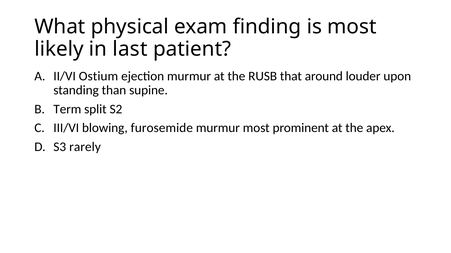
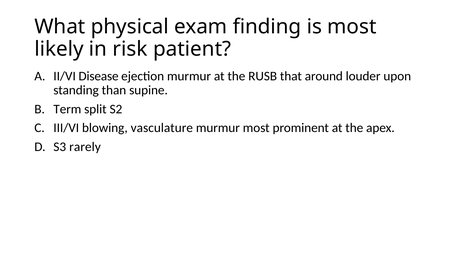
last: last -> risk (130, 49)
Ostium: Ostium -> Disease (99, 76)
furosemide: furosemide -> vasculature (162, 128)
